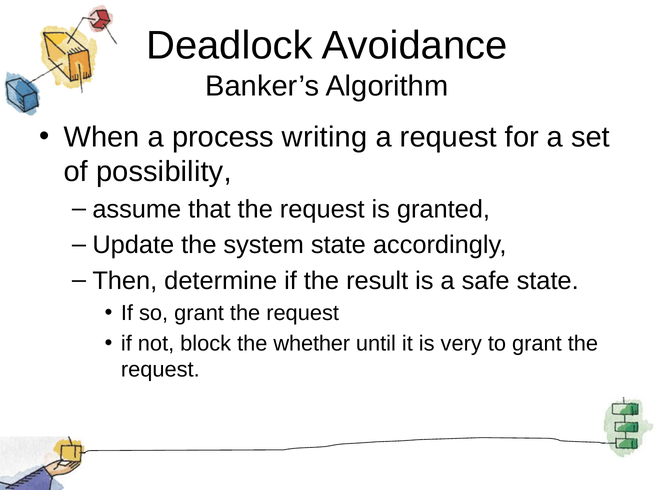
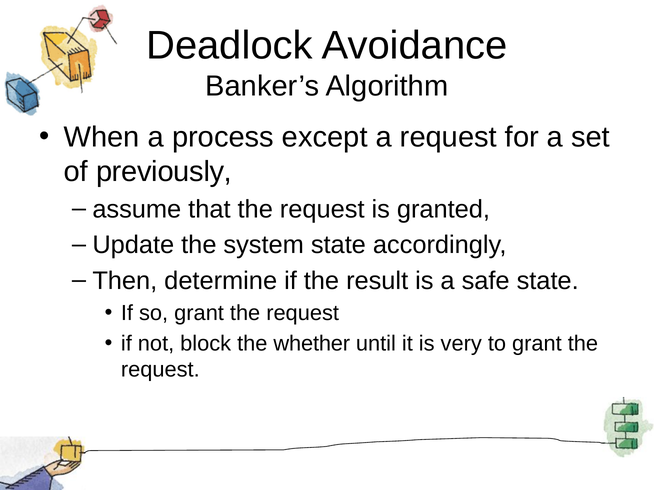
writing: writing -> except (325, 137)
possibility: possibility -> previously (164, 172)
